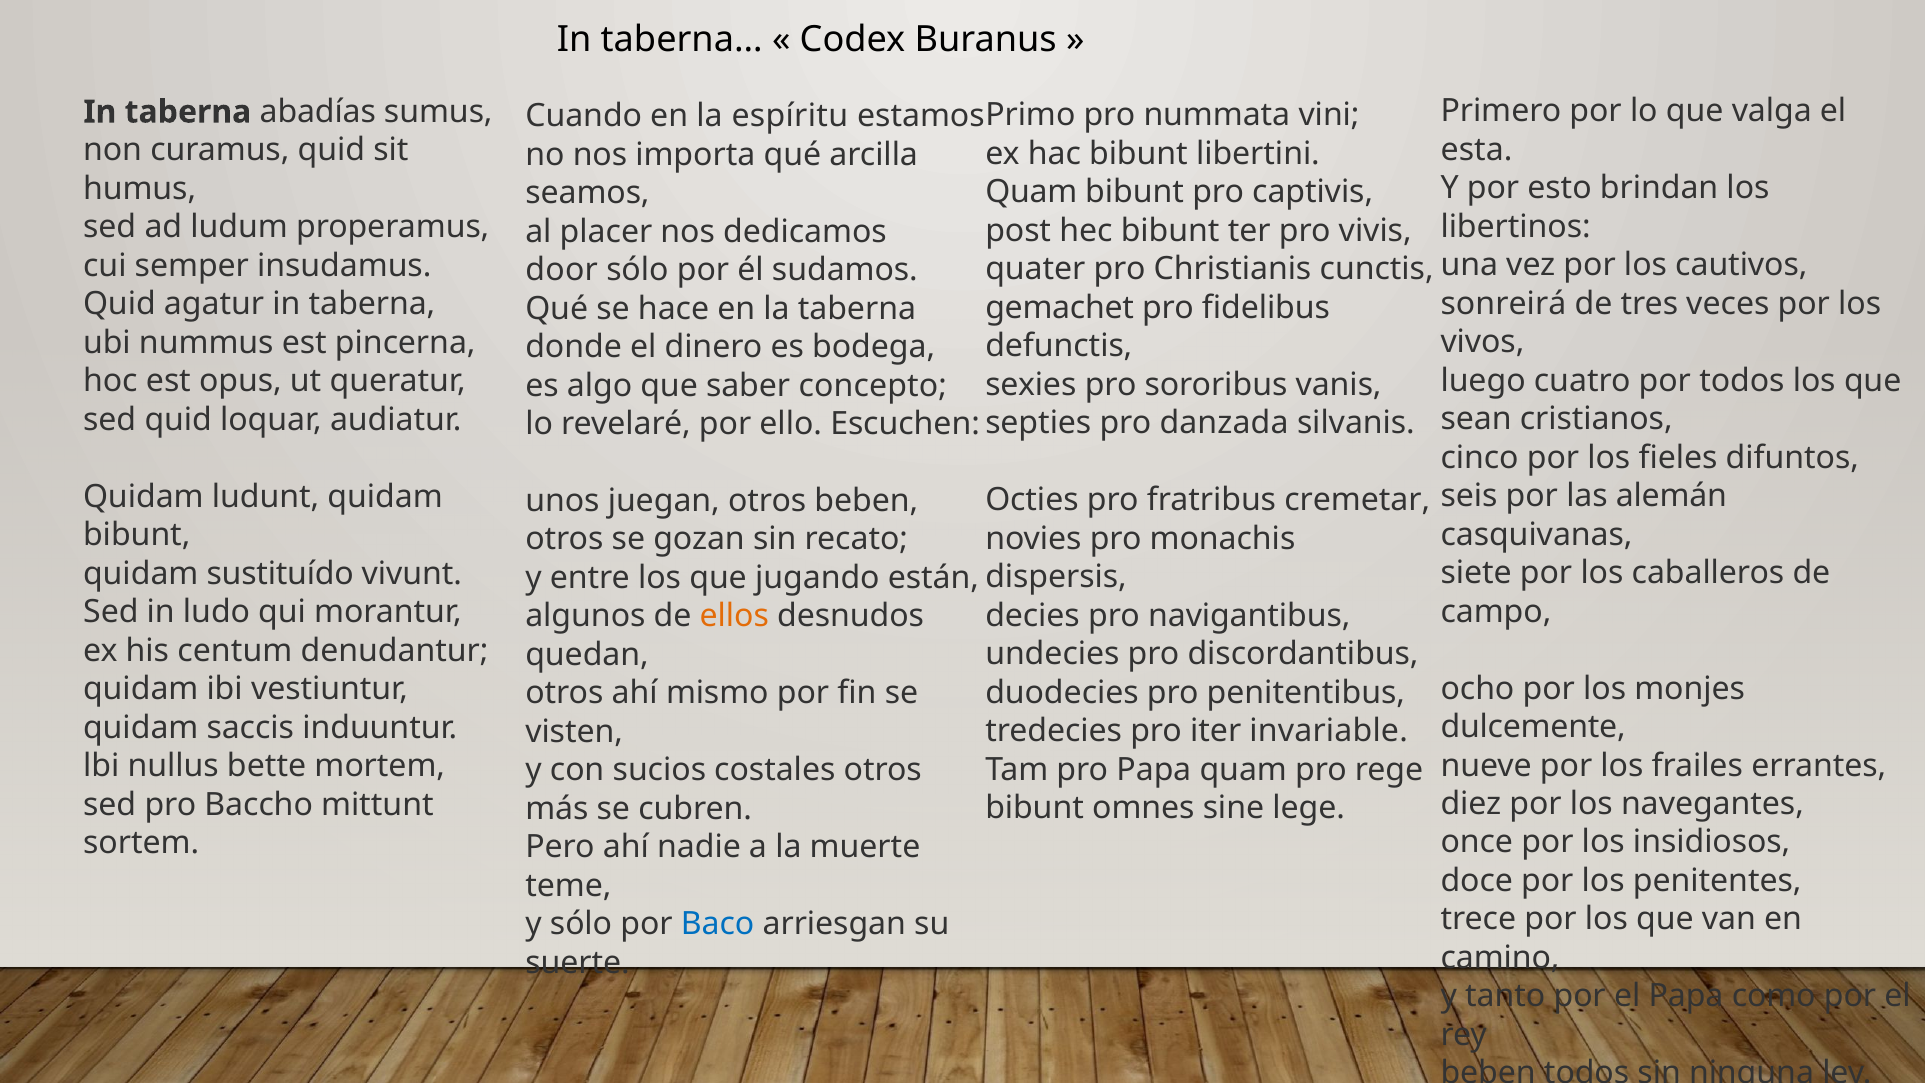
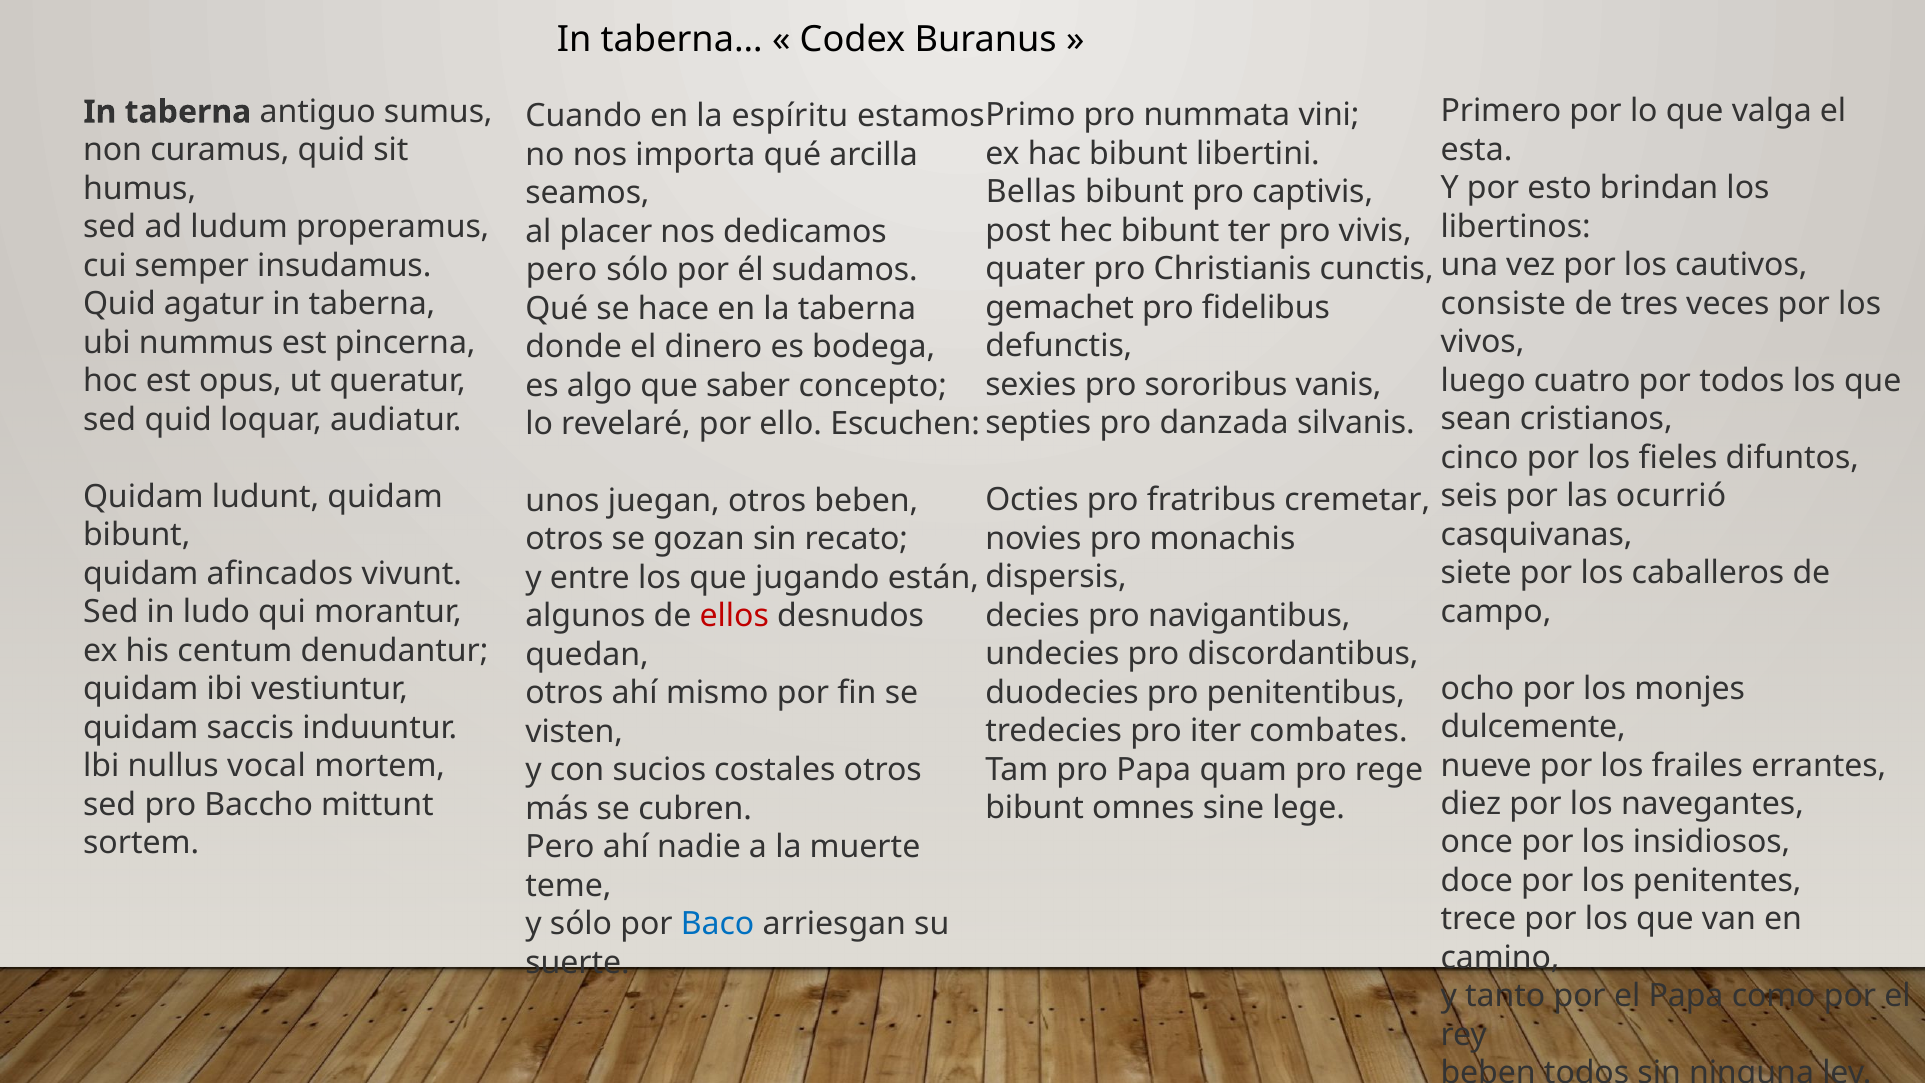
abadías: abadías -> antiguo (318, 112)
Quam: Quam -> Bellas (1031, 192)
door: door -> pero (562, 270)
sonreirá: sonreirá -> consiste (1503, 304)
alemán: alemán -> ocurrió (1671, 496)
sustituído: sustituído -> afincados (280, 574)
ellos colour: orange -> red (734, 616)
invariable: invariable -> combates (1329, 731)
bette: bette -> vocal (266, 766)
